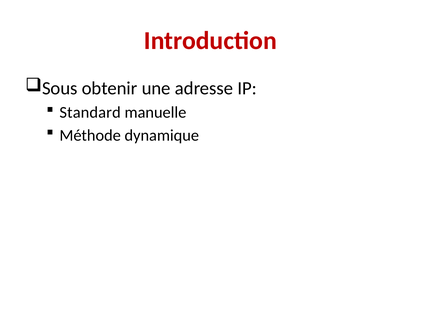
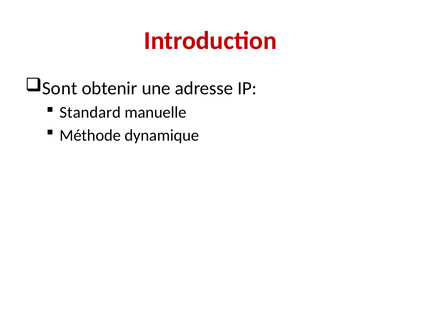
Sous: Sous -> Sont (60, 88)
